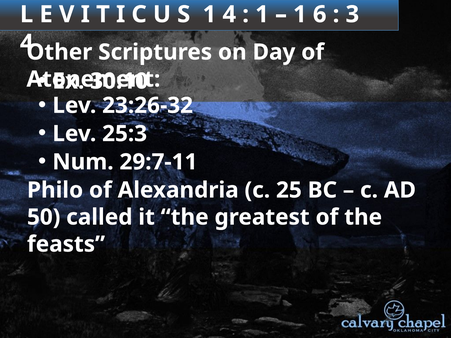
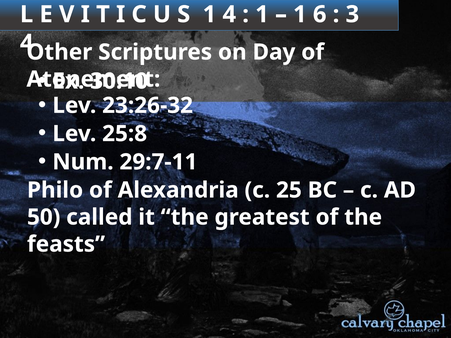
25:3: 25:3 -> 25:8 (125, 134)
